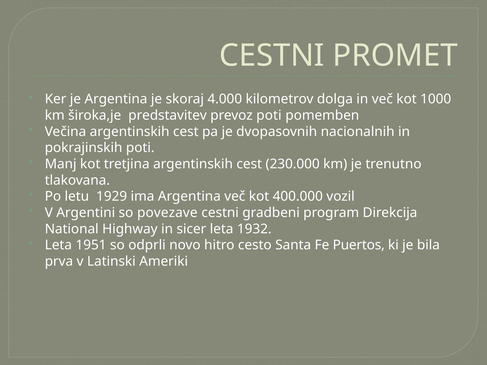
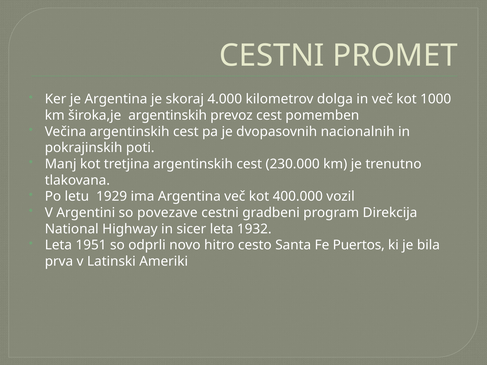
široka,je predstavitev: predstavitev -> argentinskih (168, 115)
prevoz poti: poti -> cest (269, 115)
